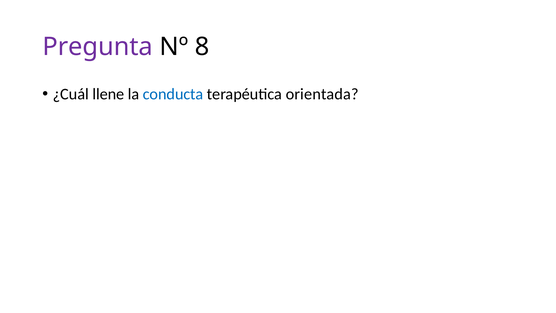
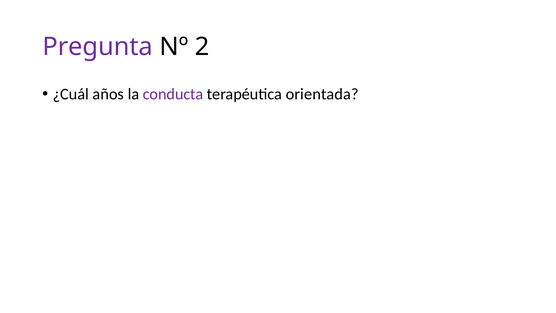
8: 8 -> 2 (202, 47)
llene: llene -> años (108, 94)
conducta colour: blue -> purple (173, 94)
